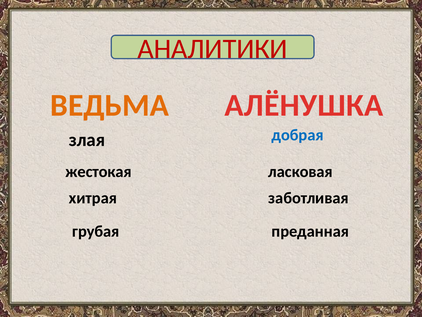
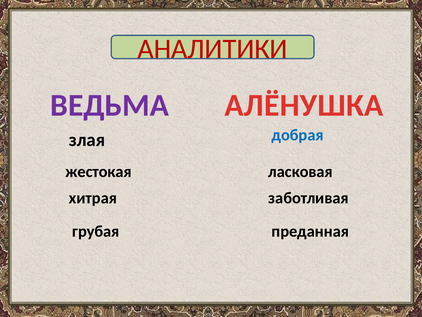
ВЕДЬМА colour: orange -> purple (110, 105)
